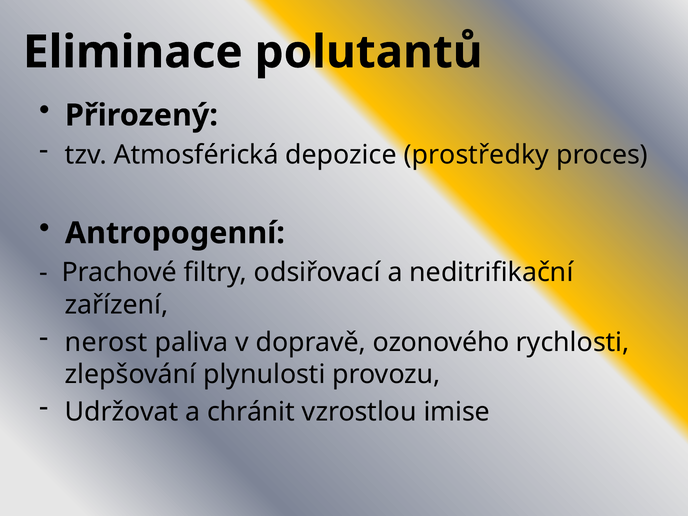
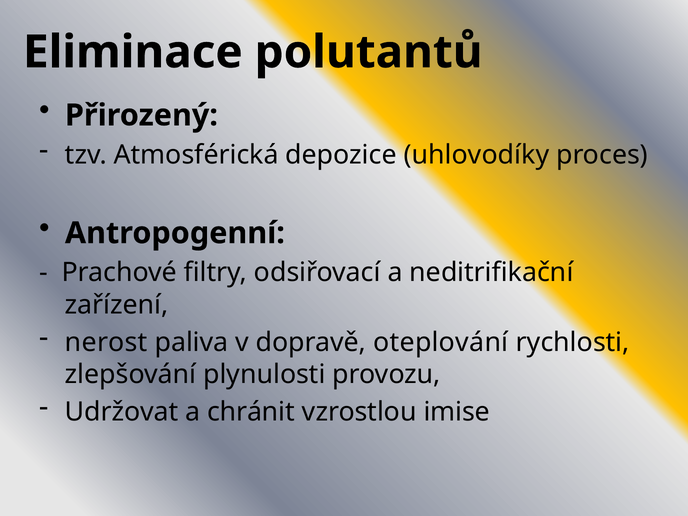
prostředky: prostředky -> uhlovodíky (476, 155)
ozonového: ozonového -> oteplování (441, 342)
